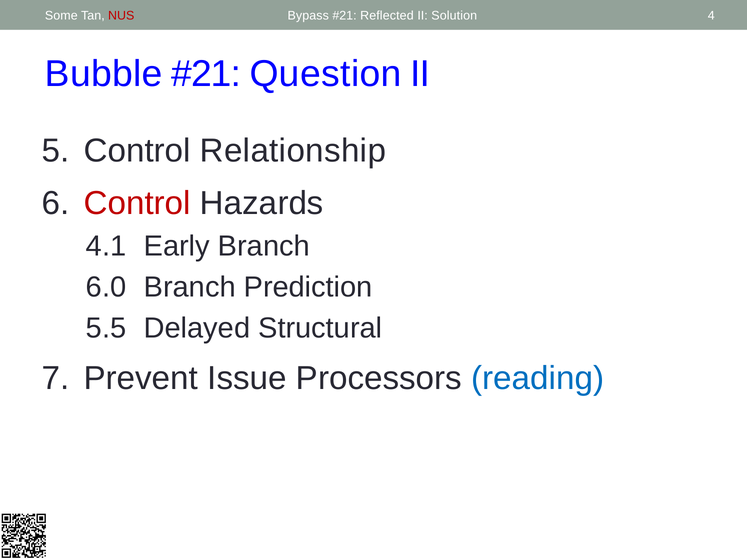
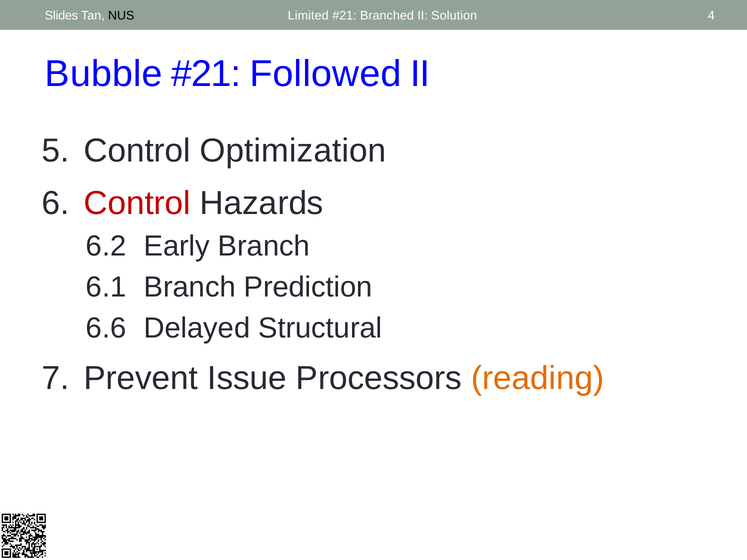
Some: Some -> Slides (61, 16)
NUS colour: red -> black (121, 16)
Bypass: Bypass -> Limited (308, 16)
Reflected: Reflected -> Branched (387, 16)
Question: Question -> Followed (326, 74)
Relationship: Relationship -> Optimization (293, 151)
4.1: 4.1 -> 6.2 (106, 246)
6.0: 6.0 -> 6.1 (106, 287)
5.5: 5.5 -> 6.6 (106, 328)
reading colour: blue -> orange (538, 379)
